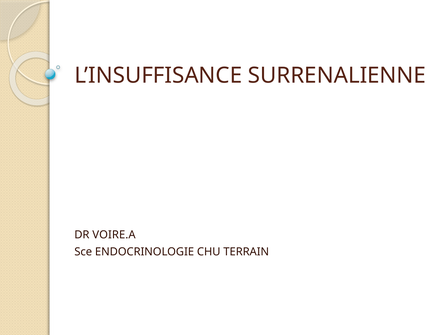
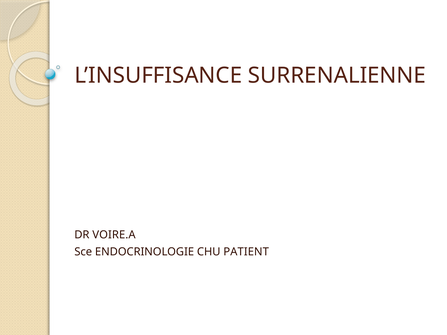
TERRAIN: TERRAIN -> PATIENT (246, 252)
